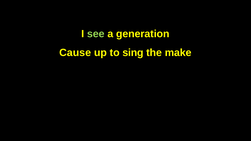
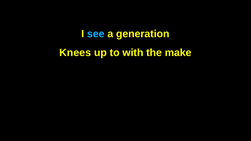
see colour: light green -> light blue (96, 34)
Cause: Cause -> Knees (75, 53)
sing: sing -> with (133, 53)
